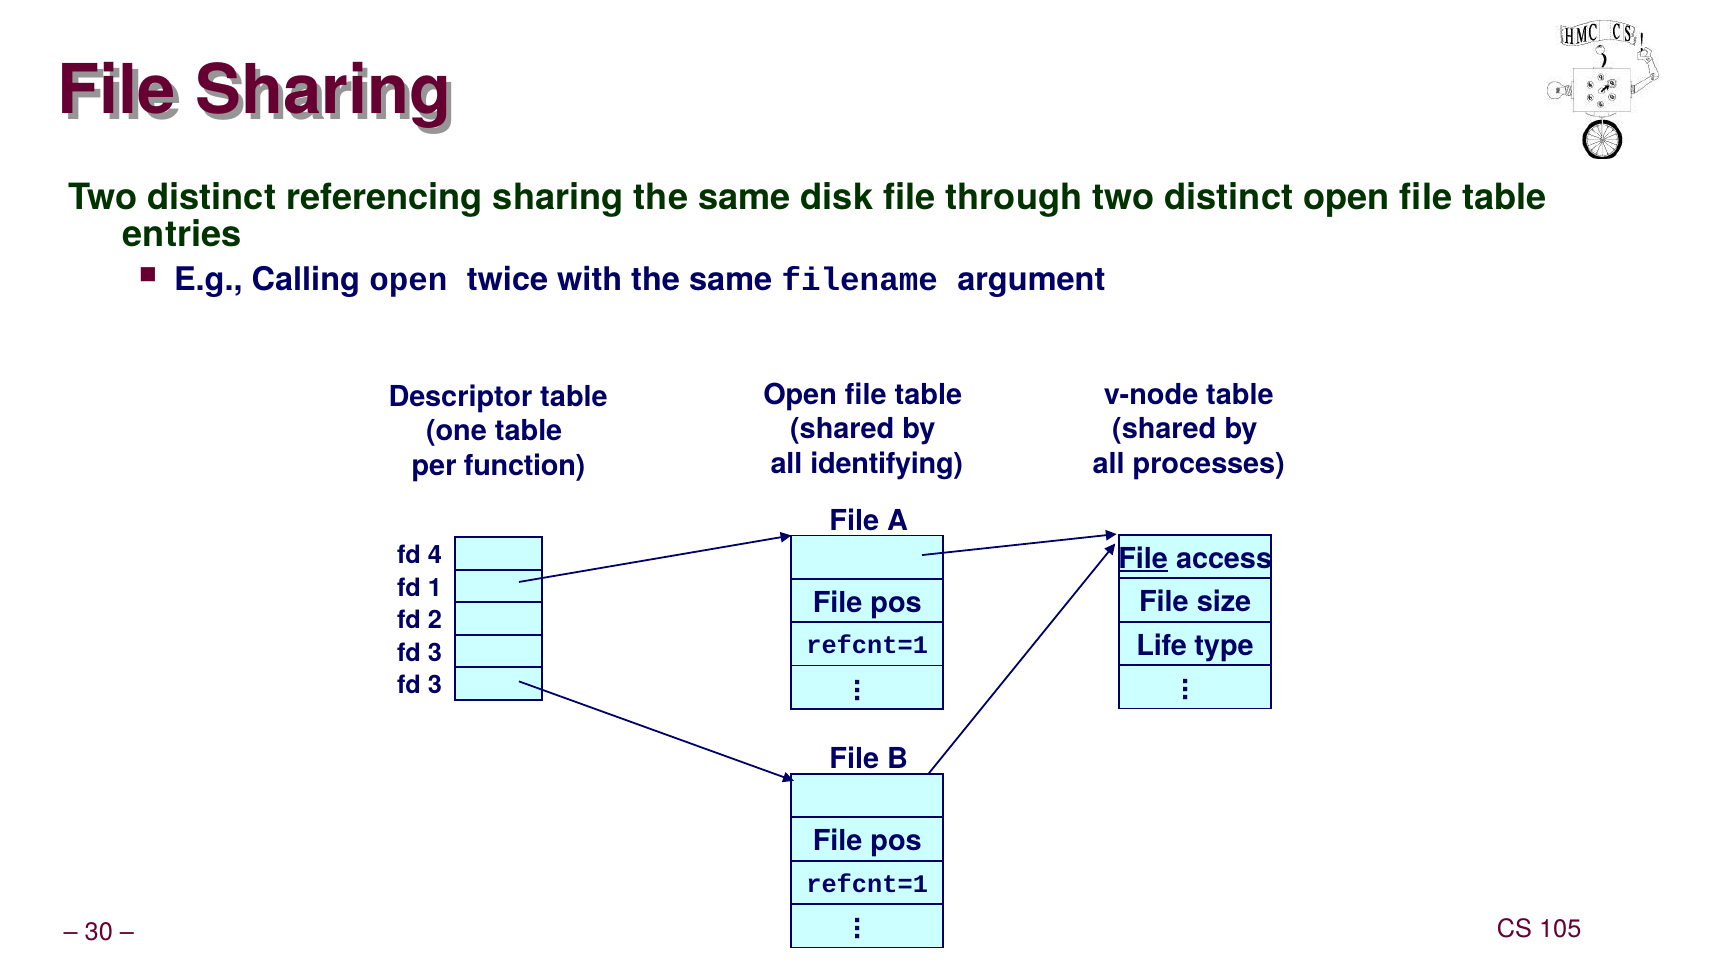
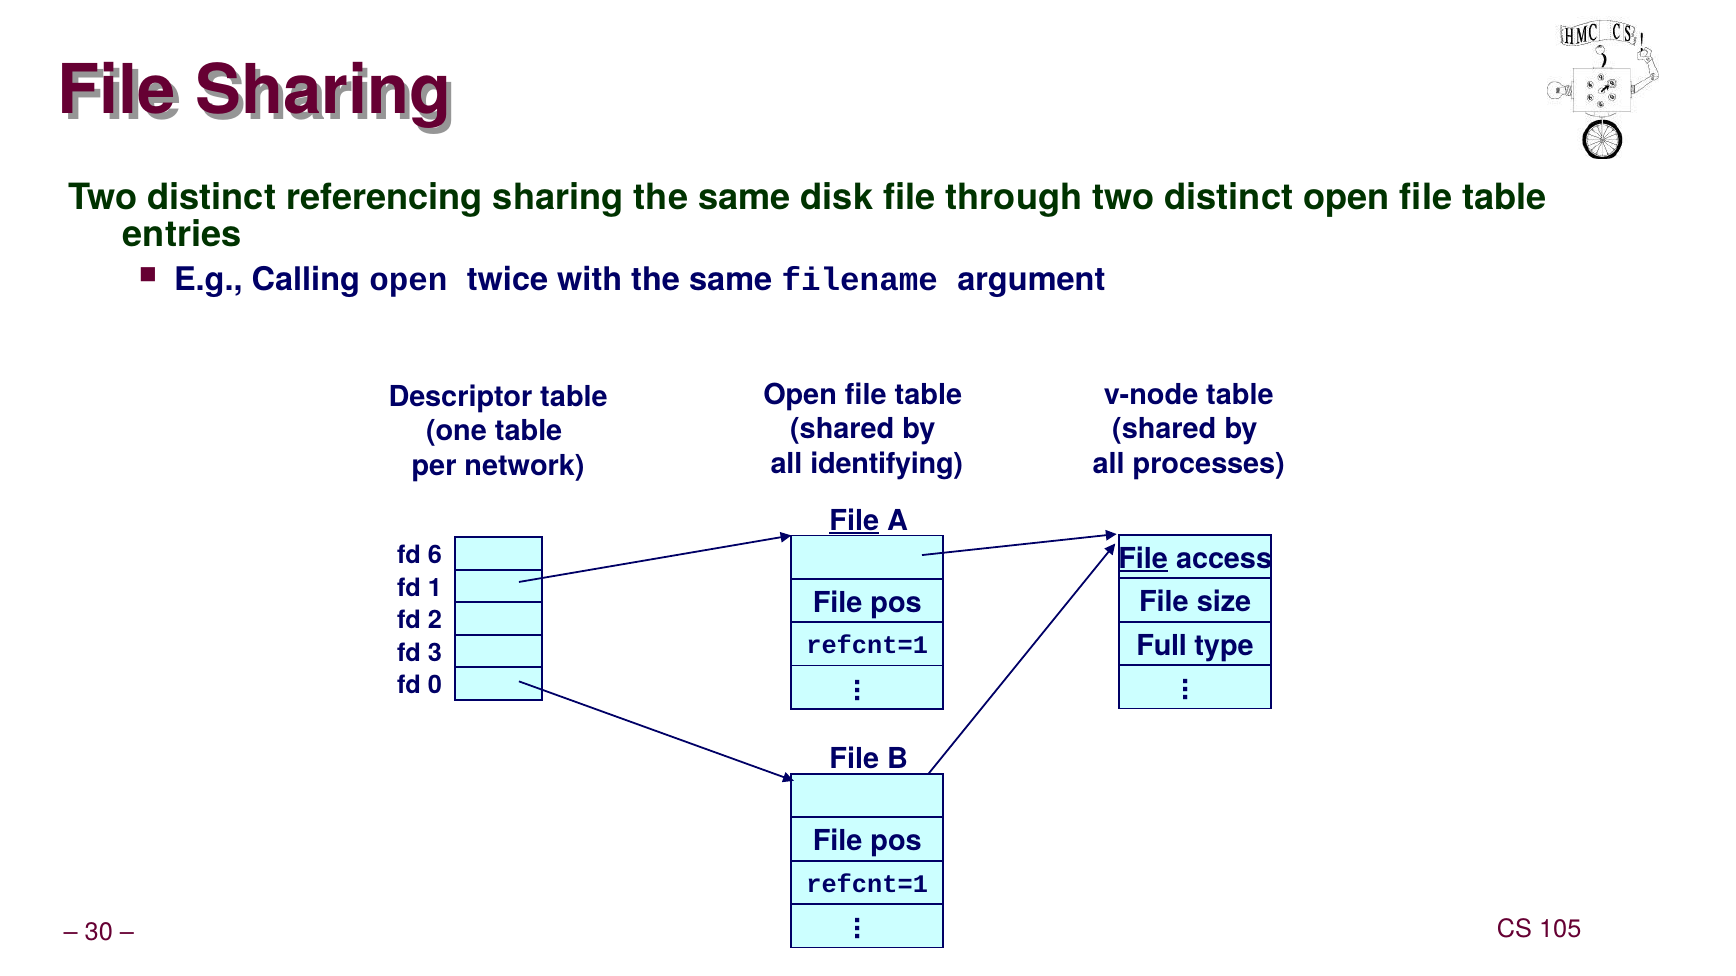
function: function -> network (525, 466)
File underline: none -> present (854, 521)
4: 4 -> 6 (435, 556)
Life: Life -> Full (1162, 646)
3: 3 -> 0 (435, 686)
